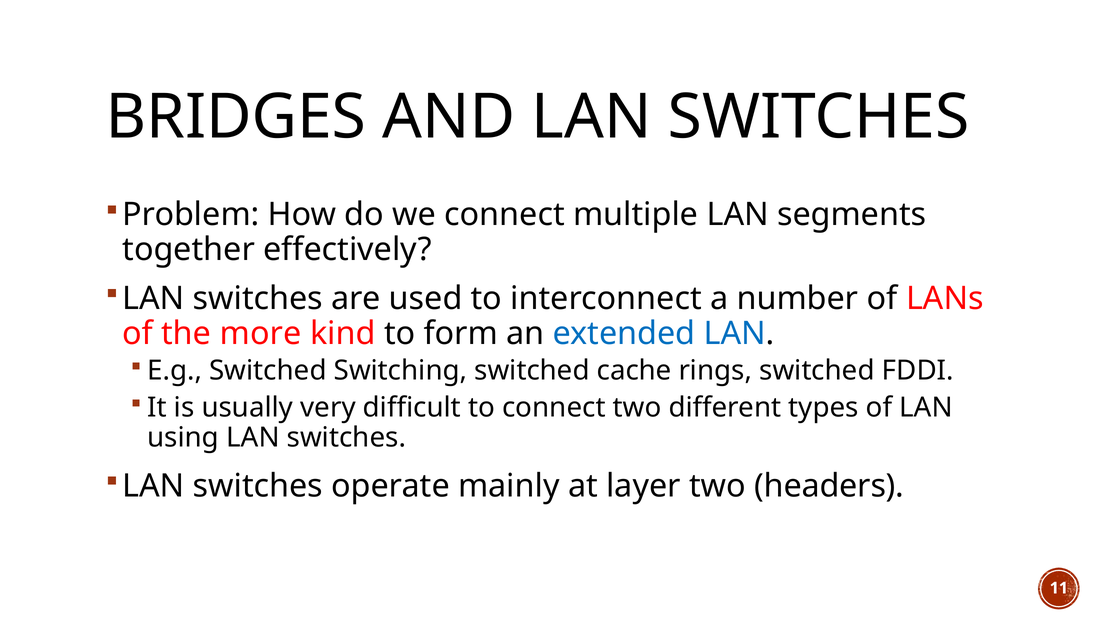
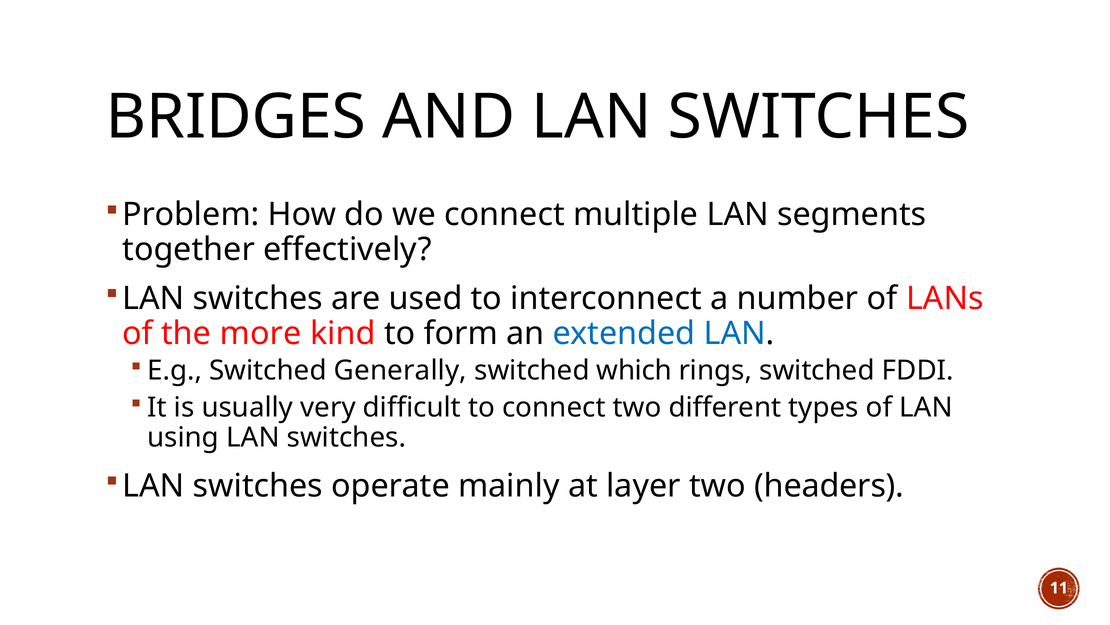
Switching: Switching -> Generally (400, 370)
cache: cache -> which (634, 370)
